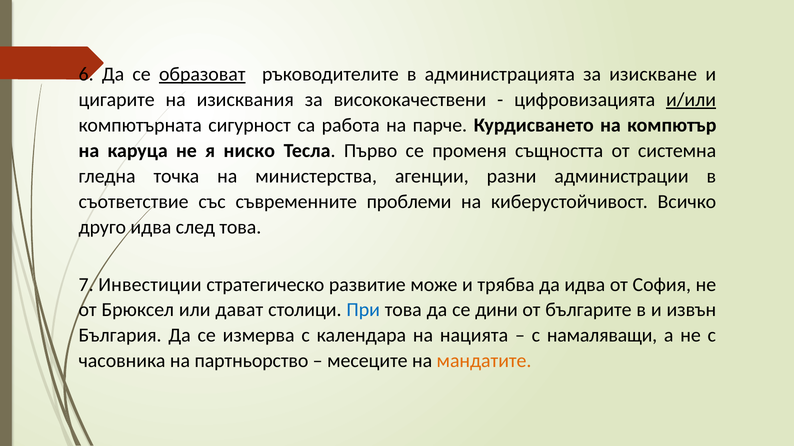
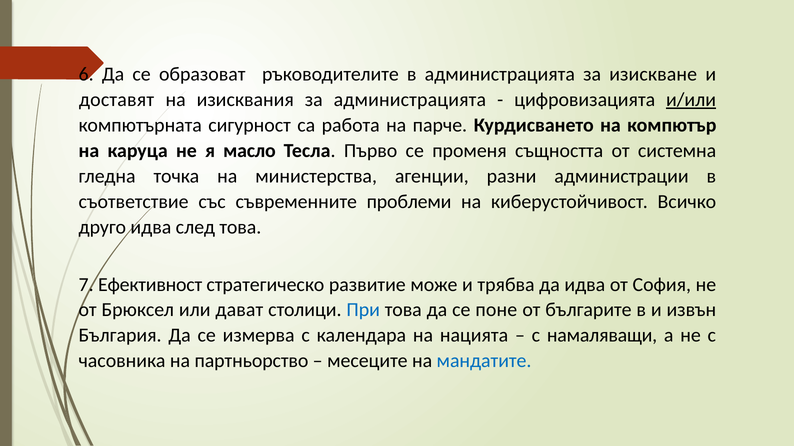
образоват underline: present -> none (202, 74)
цигарите: цигарите -> доставят (117, 100)
за висококачествени: висококачествени -> администрацията (410, 100)
ниско: ниско -> масло (249, 151)
Инвестиции: Инвестиции -> Ефективност (150, 285)
дини: дини -> поне (496, 310)
мандатите colour: orange -> blue (484, 361)
